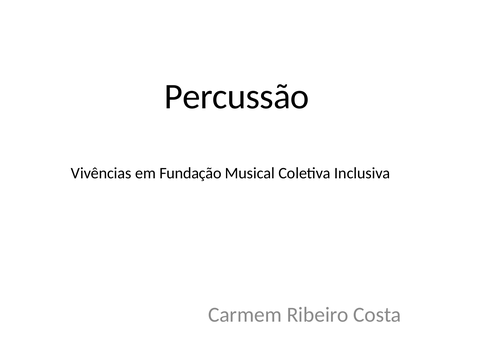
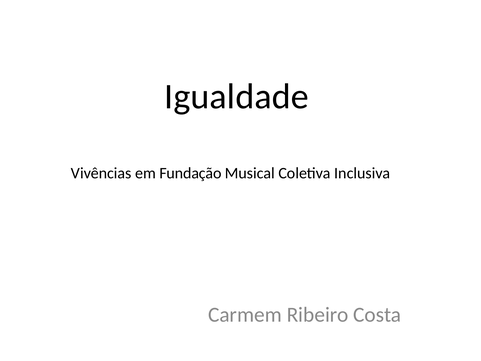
Percussão: Percussão -> Igualdade (236, 97)
